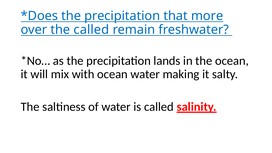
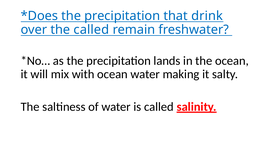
more: more -> drink (207, 16)
